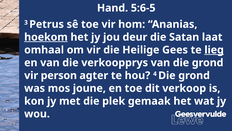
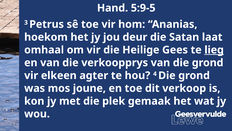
5:6-5: 5:6-5 -> 5:9-5 (143, 8)
hoekom underline: present -> none (46, 37)
person: person -> elkeen (59, 75)
